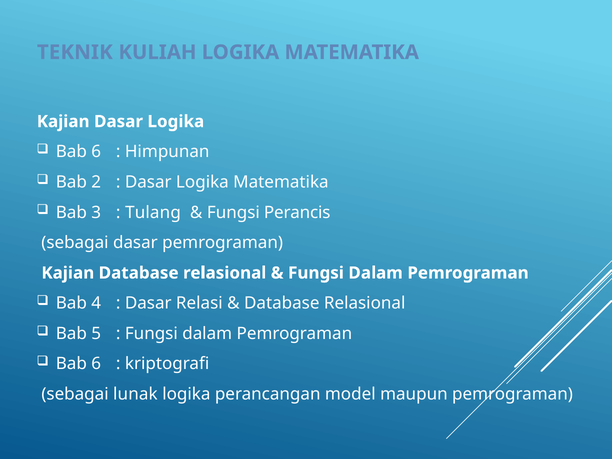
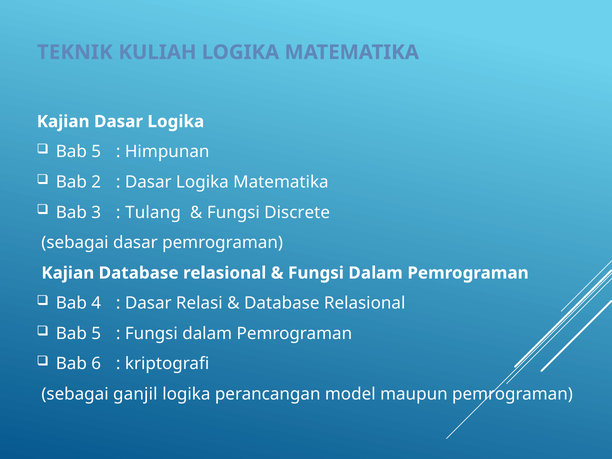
6: 6 -> 5 (96, 152)
Perancis: Perancis -> Discrete (297, 212)
lunak: lunak -> ganjil (135, 394)
